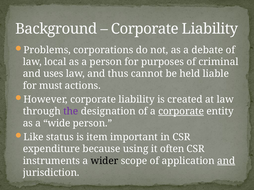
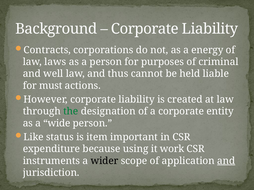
Problems: Problems -> Contracts (47, 50)
debate: debate -> energy (207, 50)
local: local -> laws (55, 62)
uses: uses -> well (53, 74)
the colour: purple -> green (71, 112)
corporate underline: present -> none (181, 112)
often: often -> work (172, 149)
